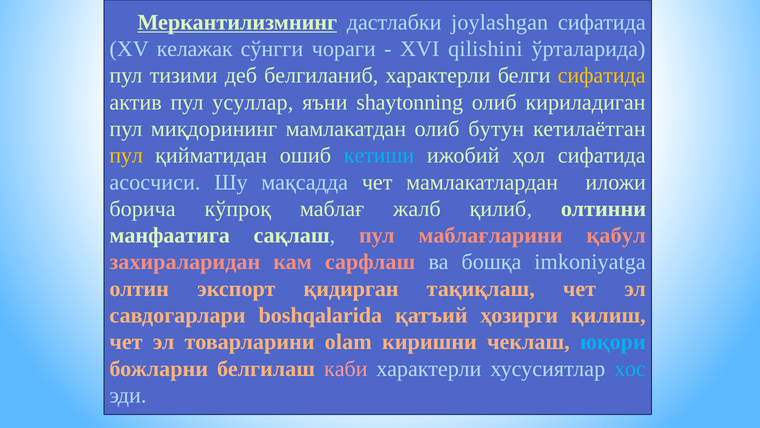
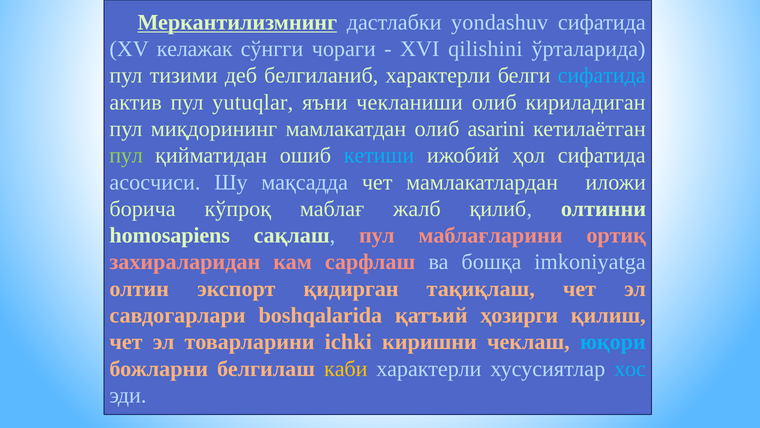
joylashgan: joylashgan -> yondashuv (500, 22)
сифатида colour: yellow -> light blue (602, 76)
усуллар: усуллар -> yutuqlar (253, 102)
shaytonning: shaytonning -> чекланиши (410, 102)
бутун: бутун -> asarini (496, 129)
пул colour: yellow -> light green (126, 155)
манфаатига: манфаатига -> homosapiens (170, 235)
қабул: қабул -> ортиқ (616, 235)
olam: olam -> ichki (348, 342)
каби colour: pink -> yellow (346, 368)
